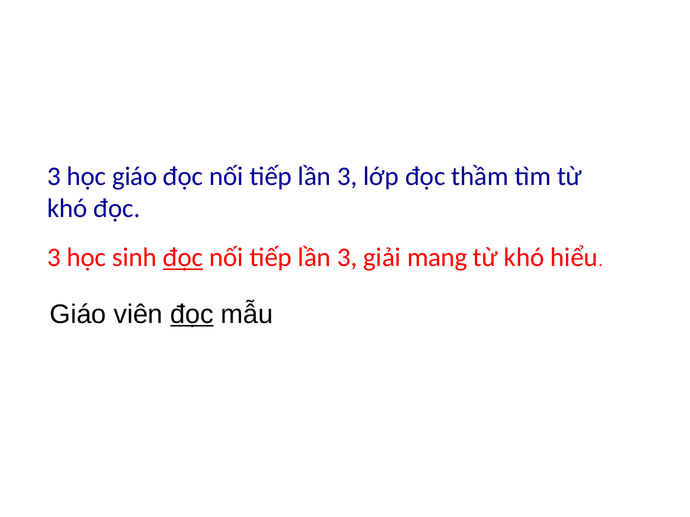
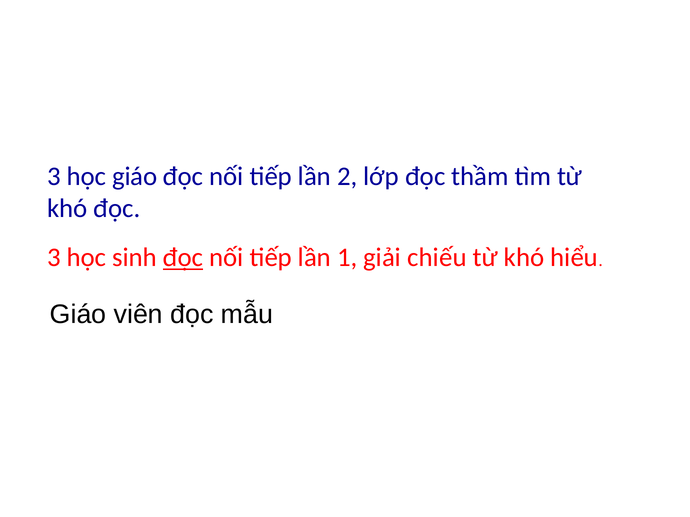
3: 3 -> 2 (347, 177)
3: 3 -> 1 (347, 258)
mang: mang -> chiếu (437, 258)
đọc underline: present -> none (192, 315)
